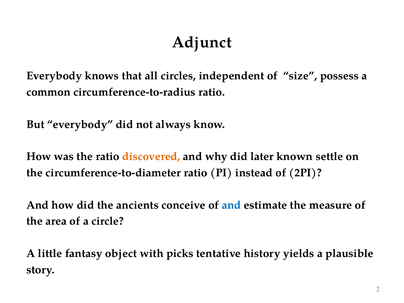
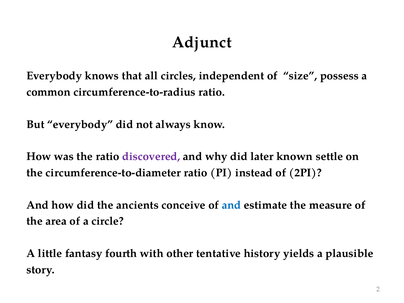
discovered colour: orange -> purple (151, 157)
object: object -> fourth (121, 254)
picks: picks -> other (180, 254)
